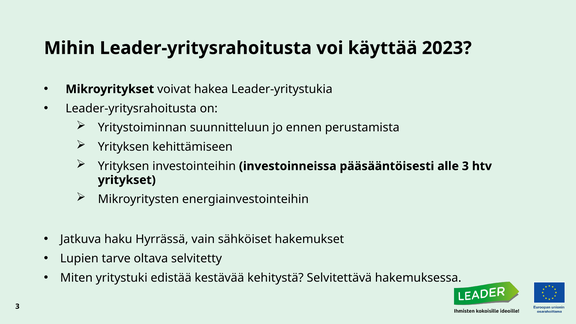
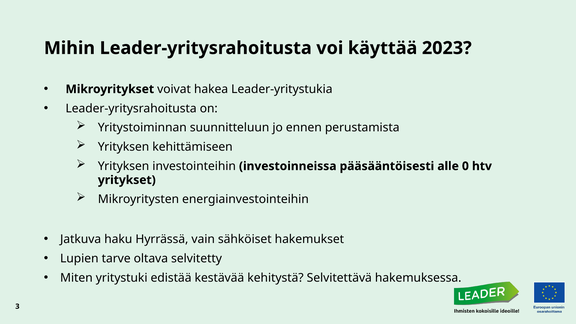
alle 3: 3 -> 0 (465, 166)
